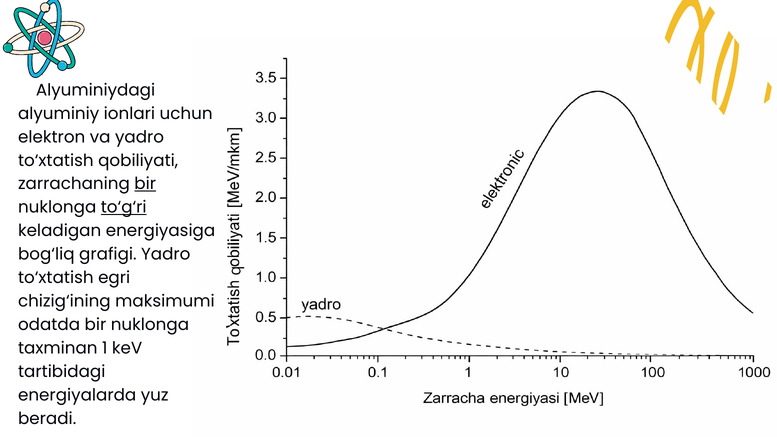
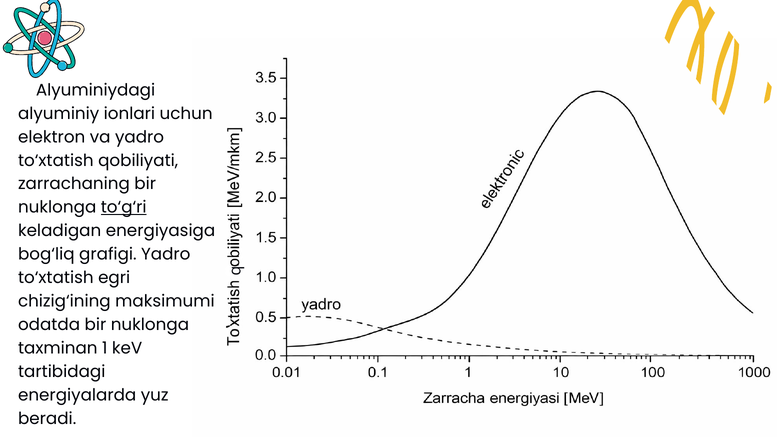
bir underline: present -> none (145, 184)
